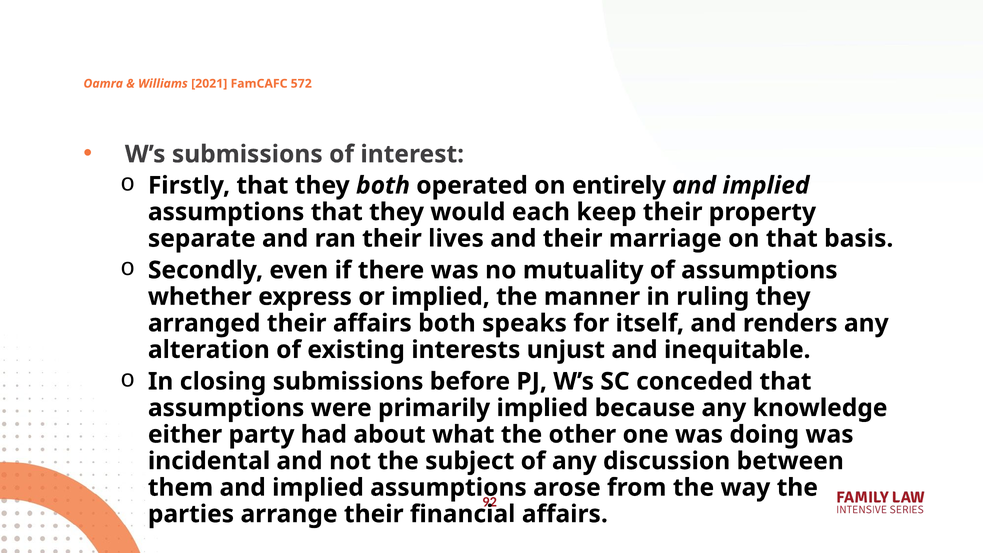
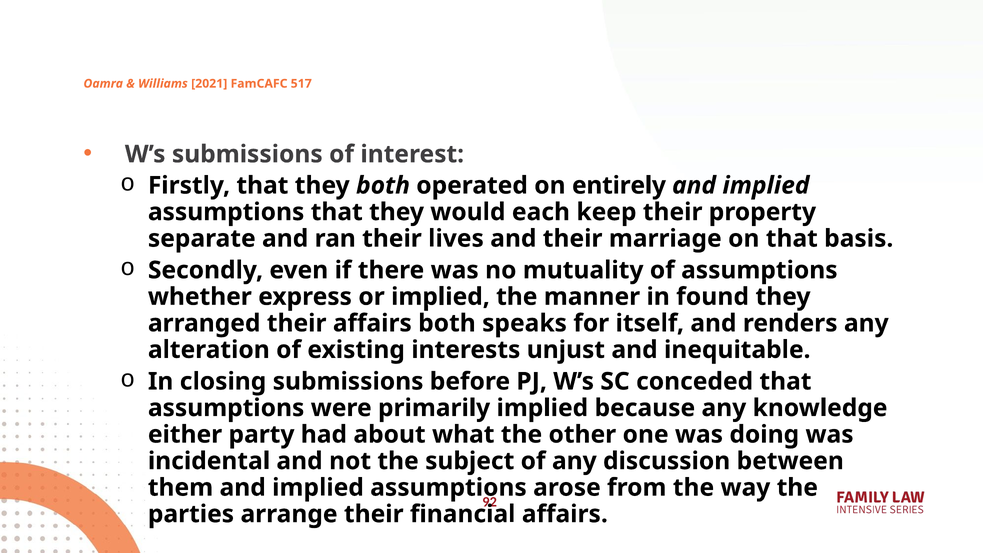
572: 572 -> 517 (301, 84)
ruling: ruling -> found (713, 297)
